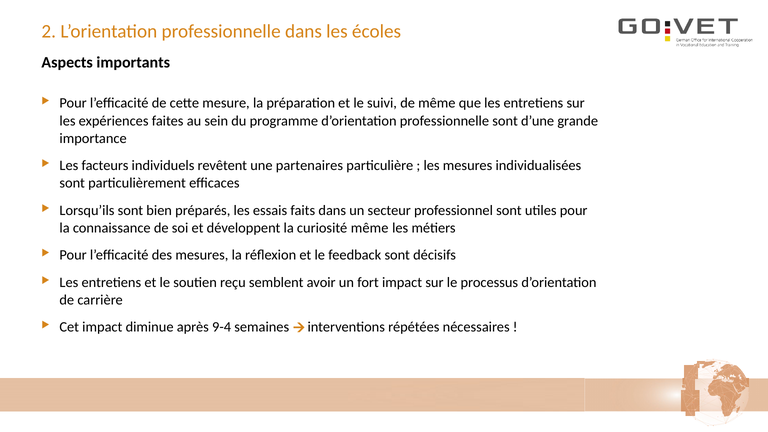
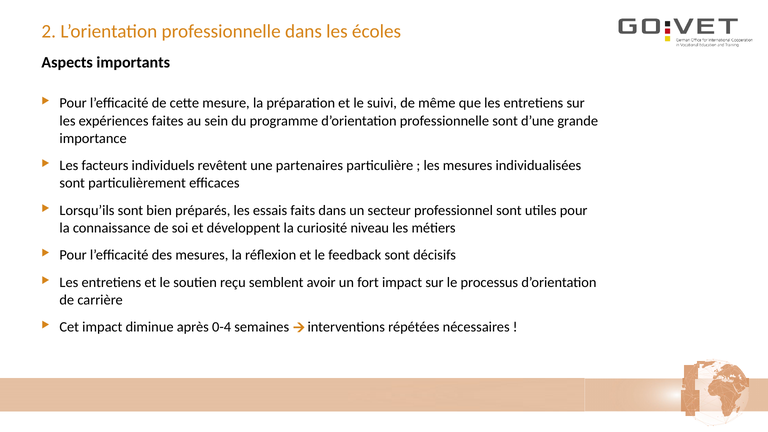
curiosité même: même -> niveau (370, 228)
9-4: 9-4 -> 0-4 (222, 327)
